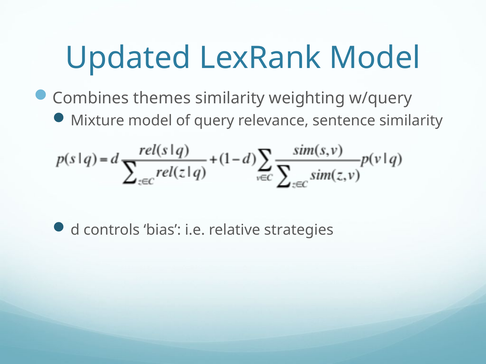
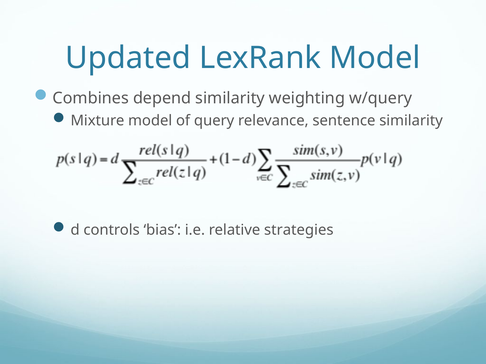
themes: themes -> depend (162, 98)
